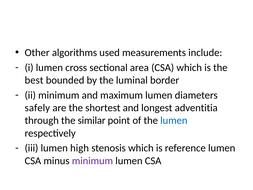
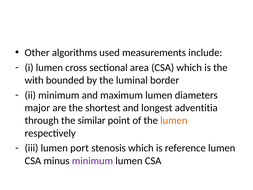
best: best -> with (34, 80)
safely: safely -> major (37, 108)
lumen colour: blue -> orange (174, 120)
high: high -> port (80, 148)
